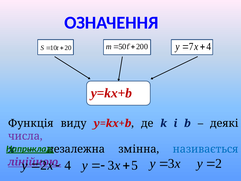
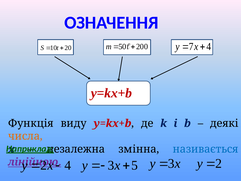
числа colour: purple -> orange (25, 136)
